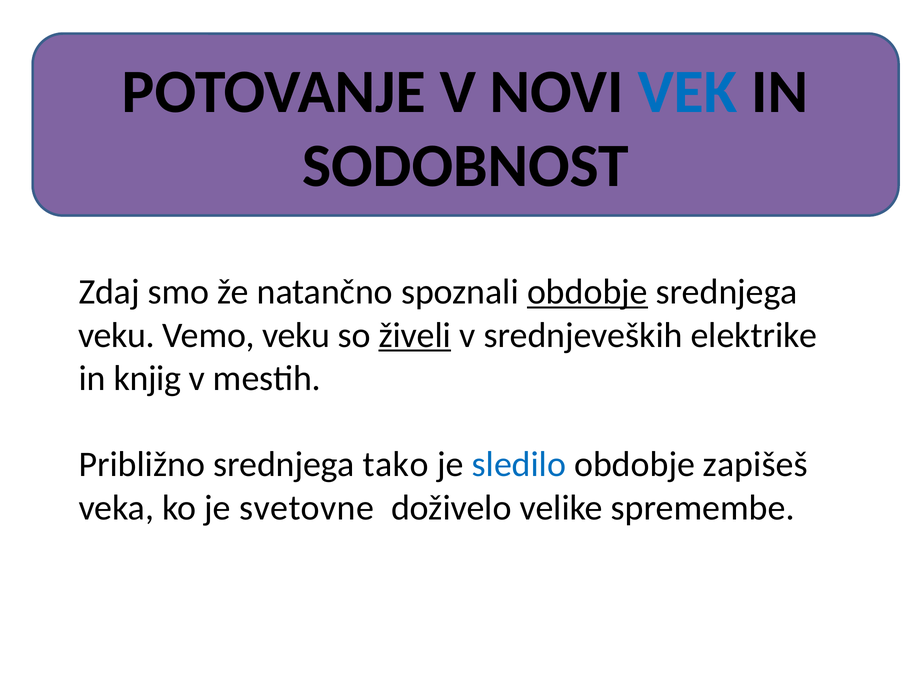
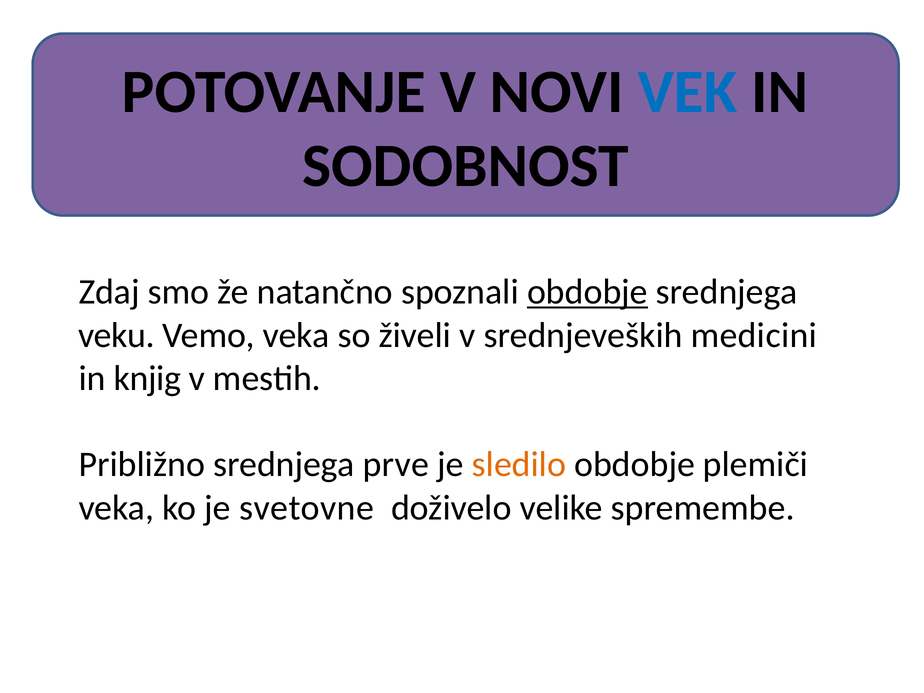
Vemo veku: veku -> veka (296, 335)
živeli underline: present -> none (415, 335)
elektrike: elektrike -> medicini (754, 335)
tako: tako -> prve (396, 465)
sledilo colour: blue -> orange (519, 465)
zapišeš: zapišeš -> plemiči (755, 465)
